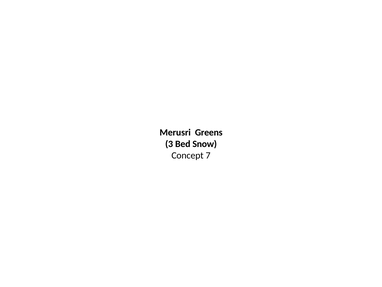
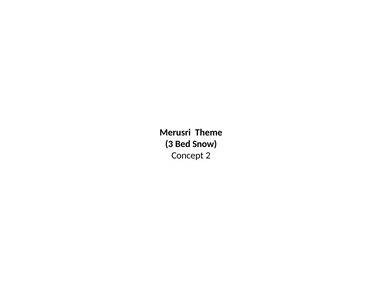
Greens: Greens -> Theme (209, 132)
7: 7 -> 2 (208, 155)
